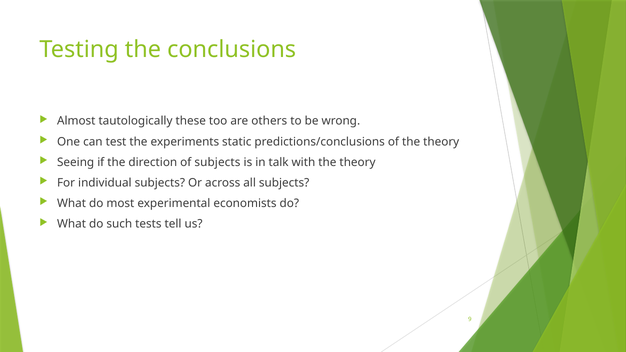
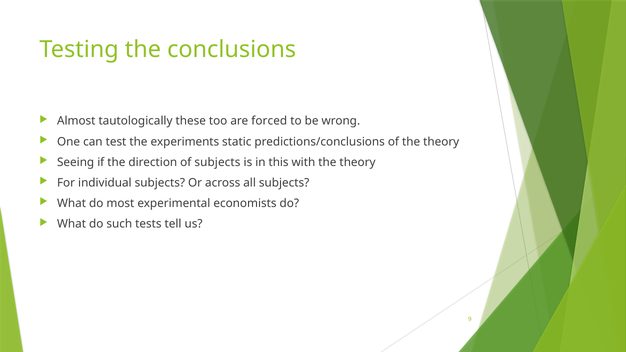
others: others -> forced (269, 121)
talk: talk -> this (279, 162)
